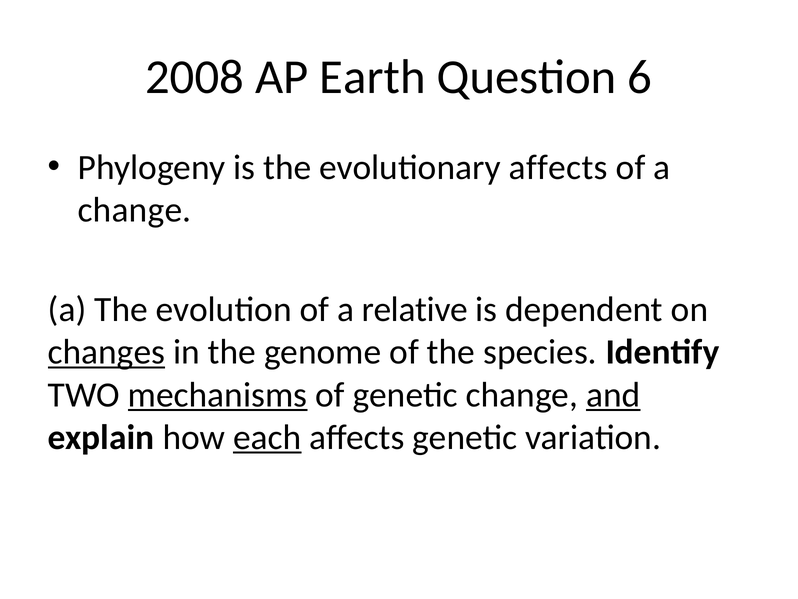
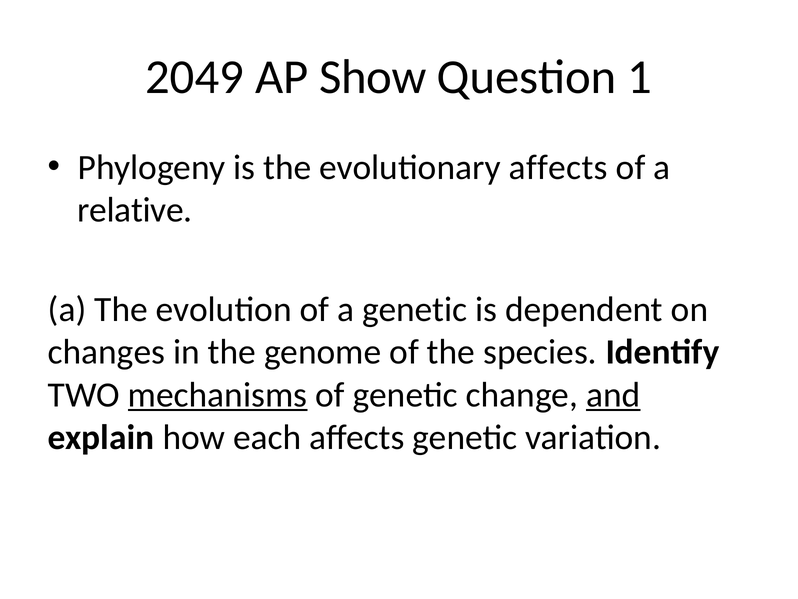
2008: 2008 -> 2049 (195, 77)
Earth: Earth -> Show (373, 77)
6: 6 -> 1 (640, 77)
change: change -> relative (135, 210)
a relative: relative -> genetic (415, 309)
changes underline: present -> none (106, 352)
each underline: present -> none (267, 437)
